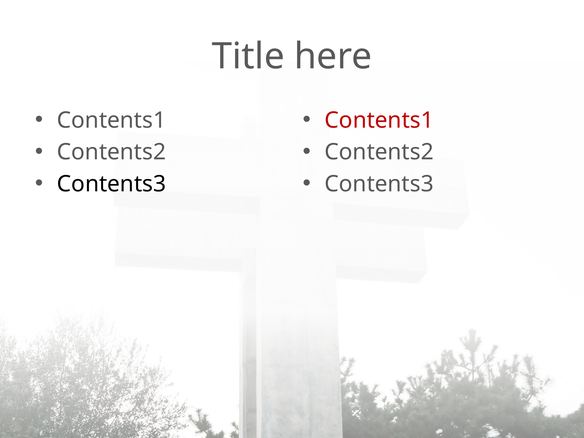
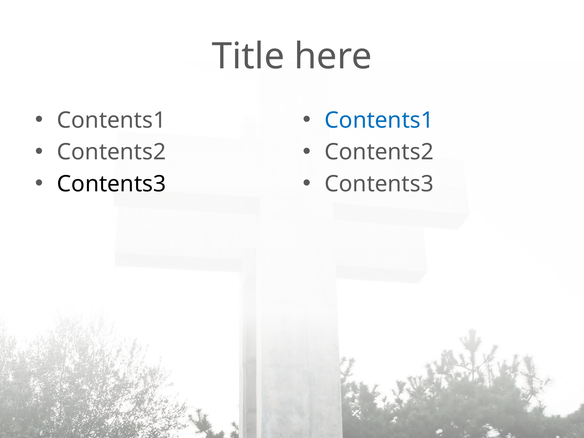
Contents1 colour: red -> blue (379, 120)
